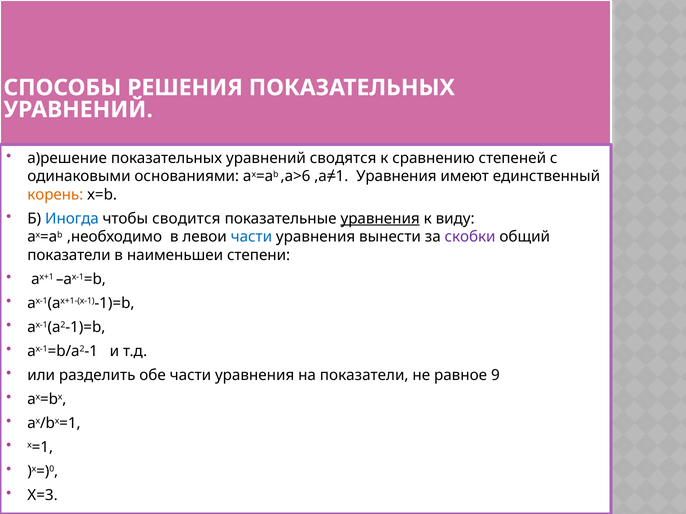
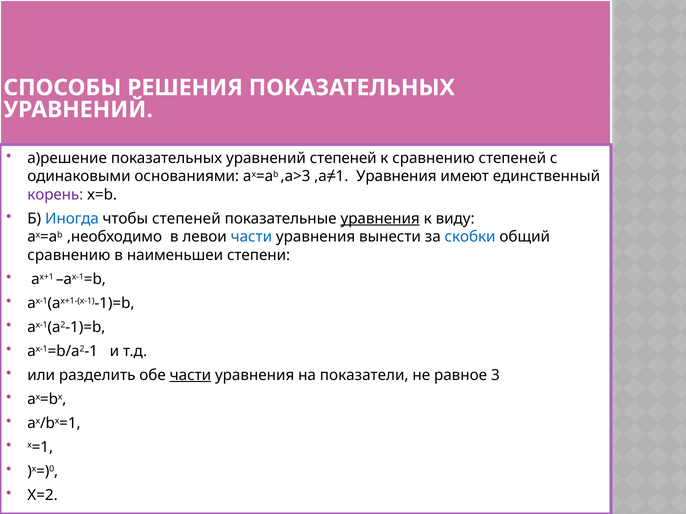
уравнений сводятся: сводятся -> степеней (343, 158)
,а>6: ,а>6 -> ,а>3 (296, 177)
корень colour: orange -> purple (55, 195)
чтобы сводится: сводится -> степеней (186, 219)
скобки colour: purple -> blue (470, 237)
показатели: показатели -> сравнению (69, 255)
части underline: none -> present (190, 375)
9: 9 -> 3 (495, 375)
Х=3: Х=3 -> Х=2 (43, 496)
